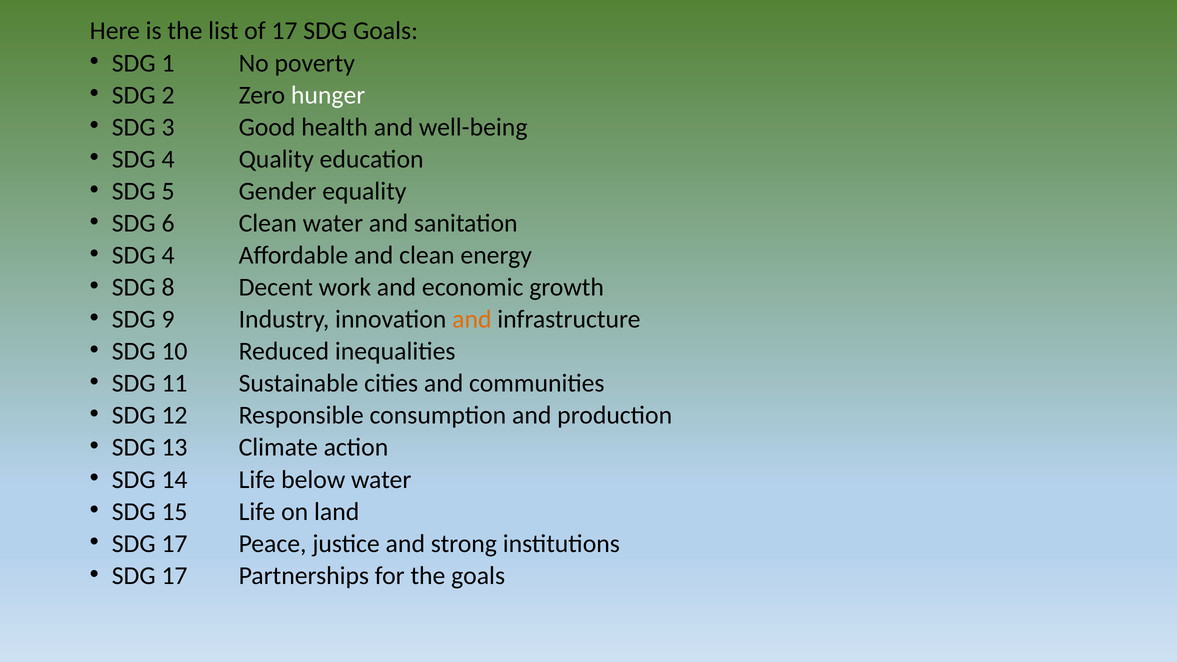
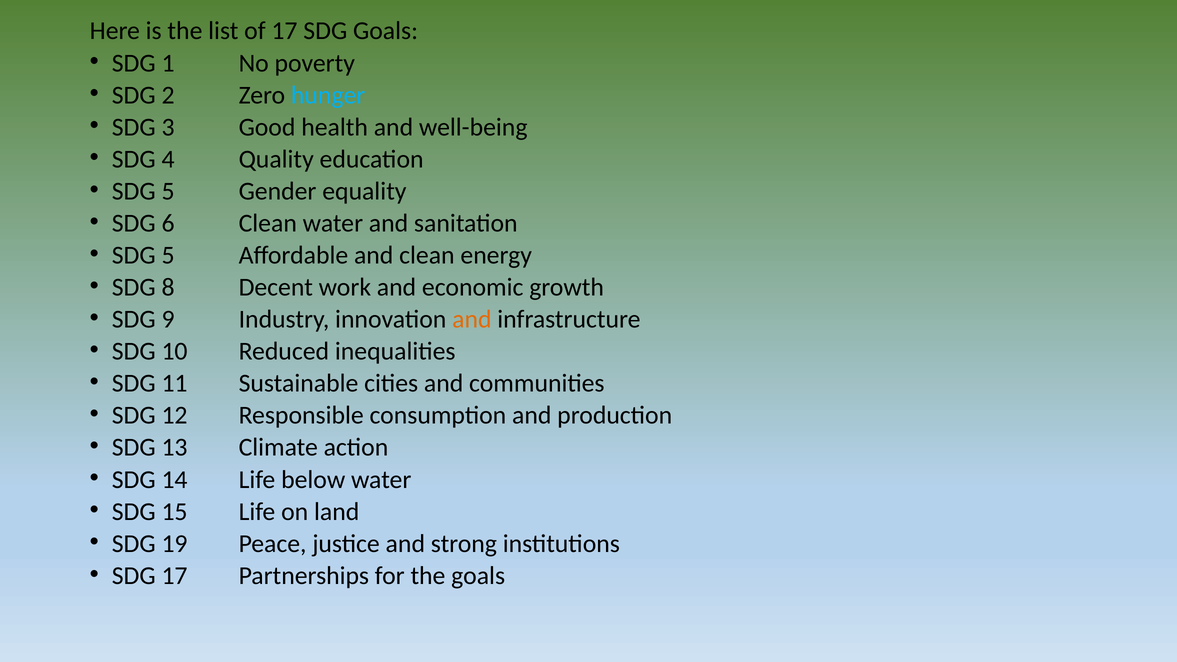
hunger colour: white -> light blue (328, 95)
4: 4 -> 5 (168, 255)
17: 17 -> 19 (175, 544)
